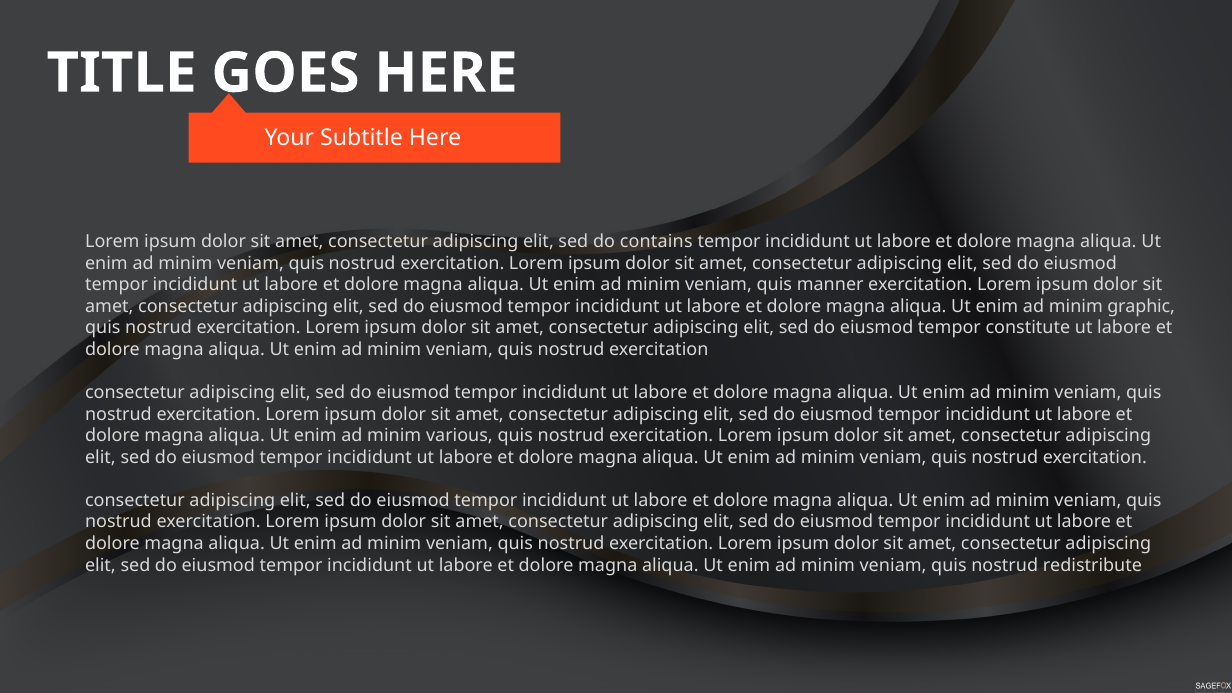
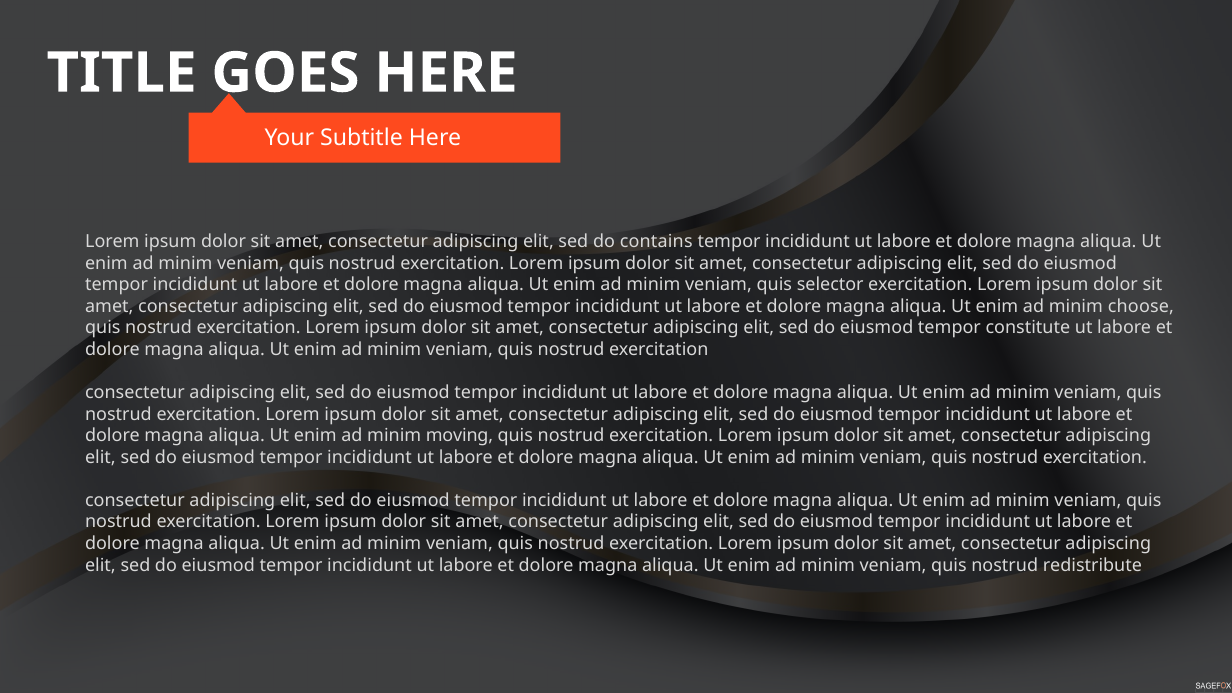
manner: manner -> selector (830, 285)
graphic: graphic -> choose (1141, 306)
various: various -> moving (460, 436)
